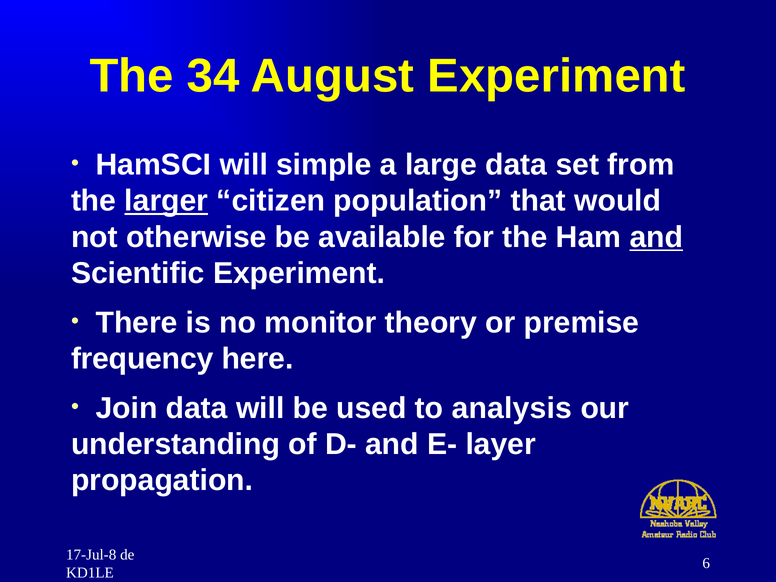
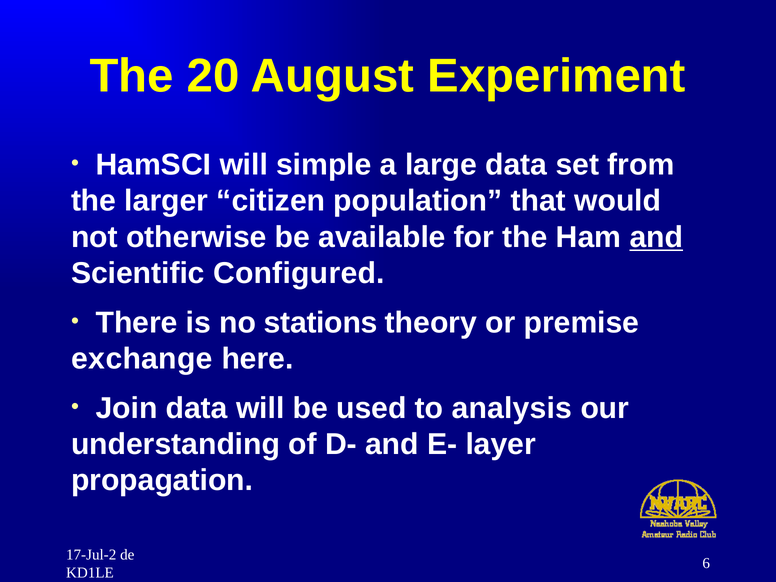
34: 34 -> 20 (213, 76)
larger underline: present -> none (166, 201)
Scientific Experiment: Experiment -> Configured (299, 273)
monitor: monitor -> stations (321, 323)
frequency: frequency -> exchange (142, 359)
17-Jul-8: 17-Jul-8 -> 17-Jul-2 (91, 555)
